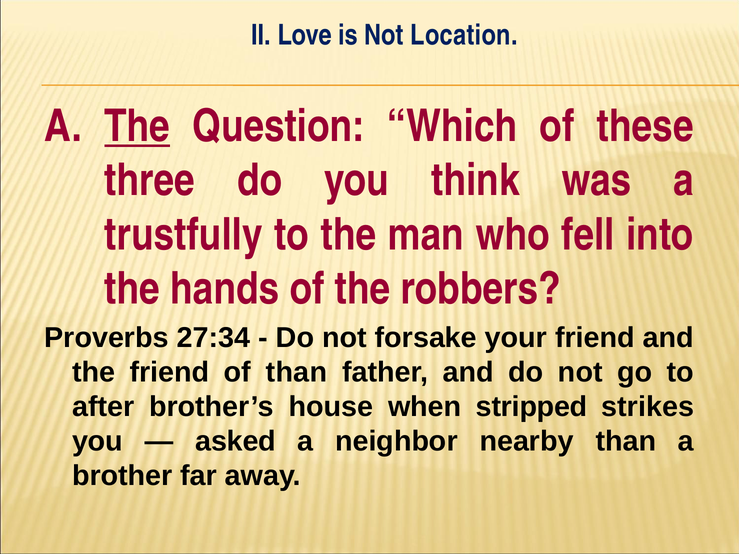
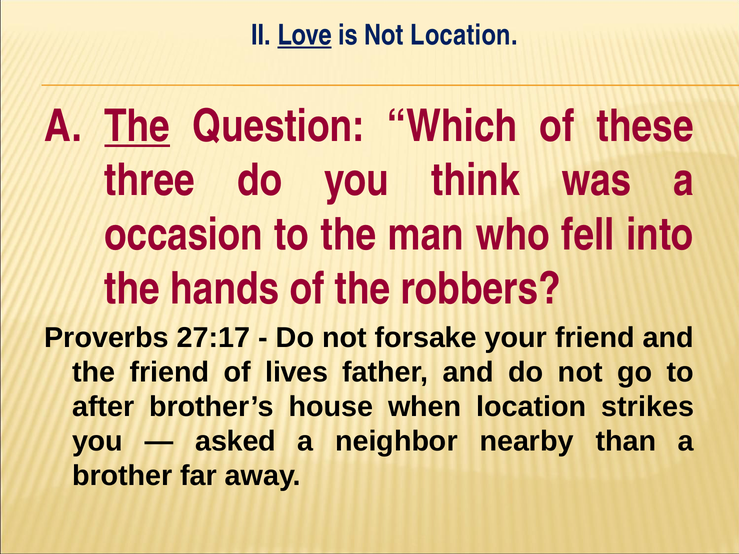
Love underline: none -> present (305, 35)
trustfully: trustfully -> occasion (184, 235)
27:34: 27:34 -> 27:17 (213, 338)
of than: than -> lives (297, 372)
when stripped: stripped -> location (531, 407)
